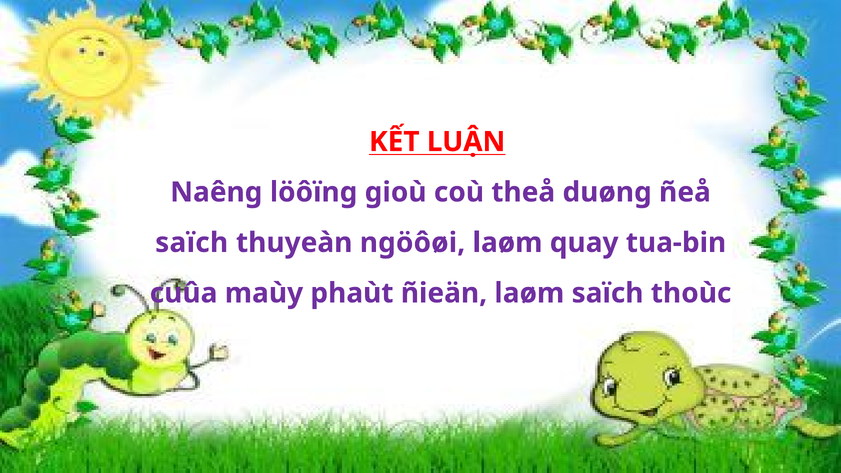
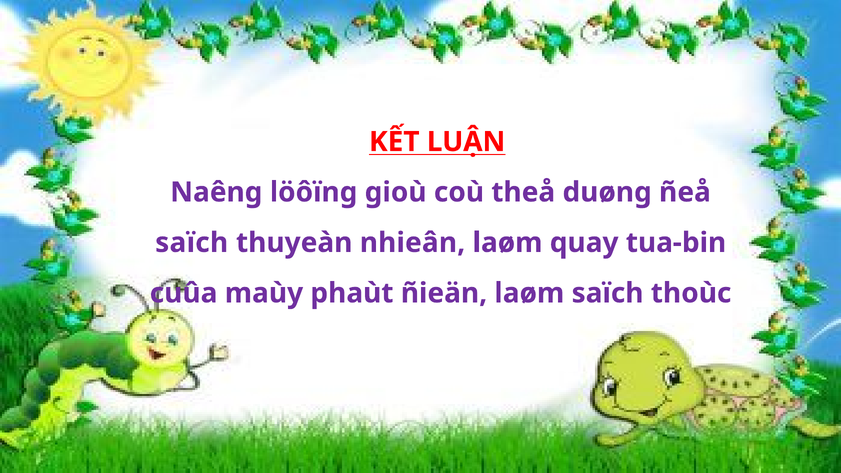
ngöôøi: ngöôøi -> nhieân (412, 243)
